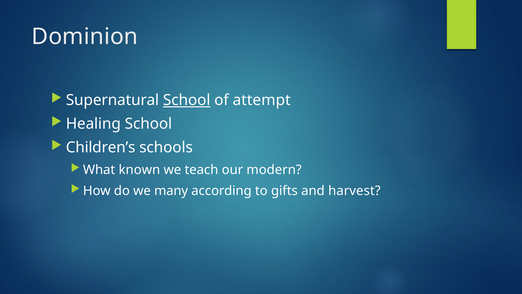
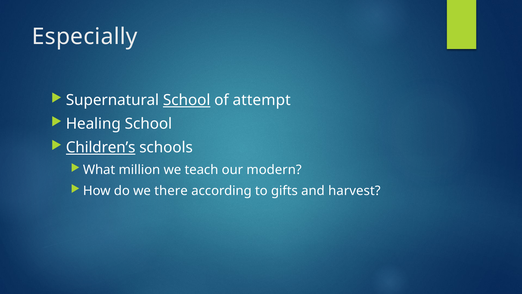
Dominion: Dominion -> Especially (85, 37)
Children’s underline: none -> present (101, 147)
known: known -> million (139, 170)
many: many -> there (171, 191)
